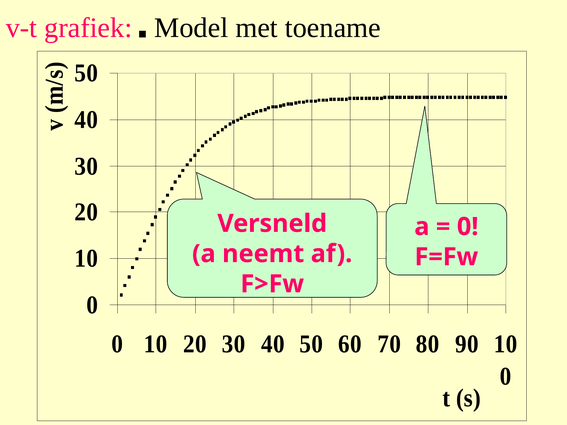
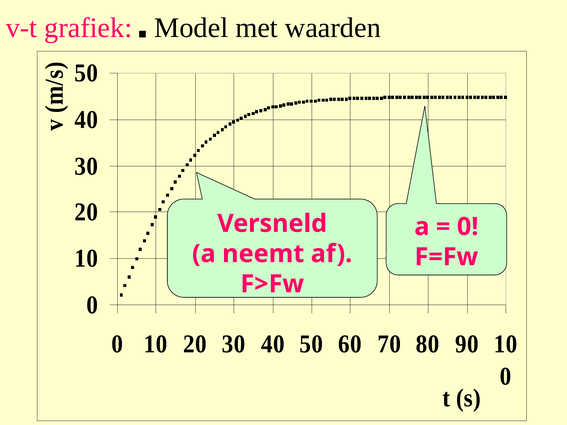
toename: toename -> waarden (333, 28)
